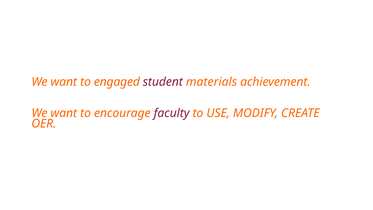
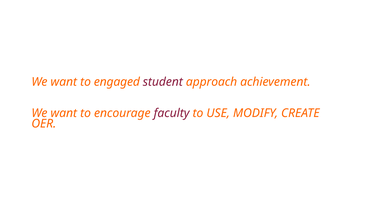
materials: materials -> approach (212, 82)
